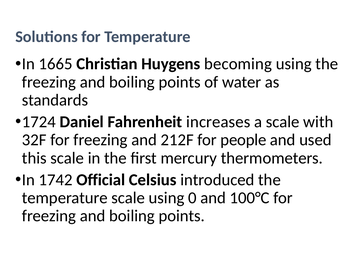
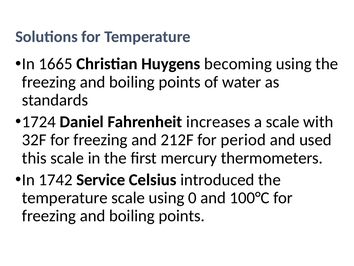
people: people -> period (243, 140)
Official: Official -> Service (101, 179)
